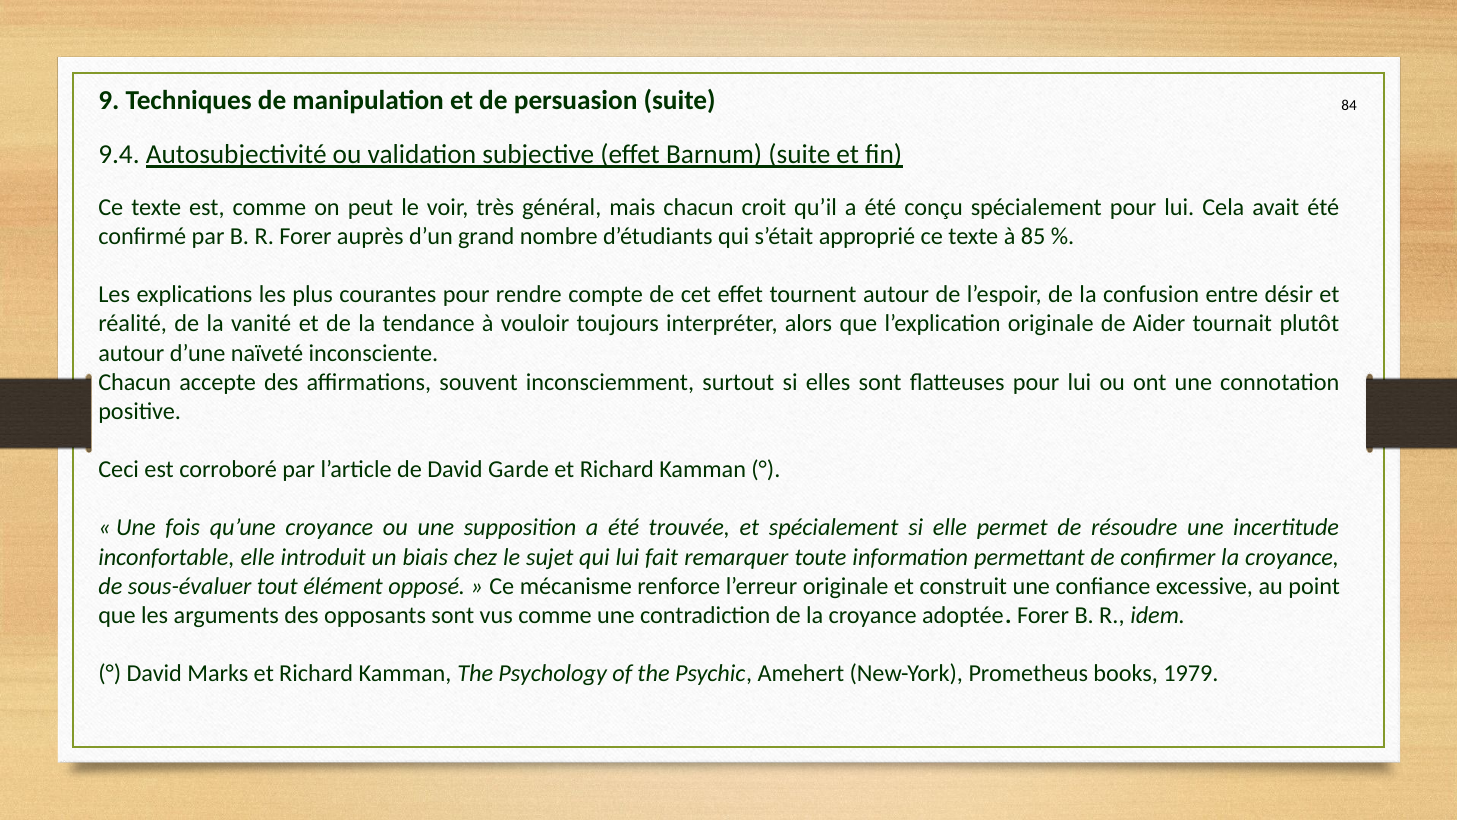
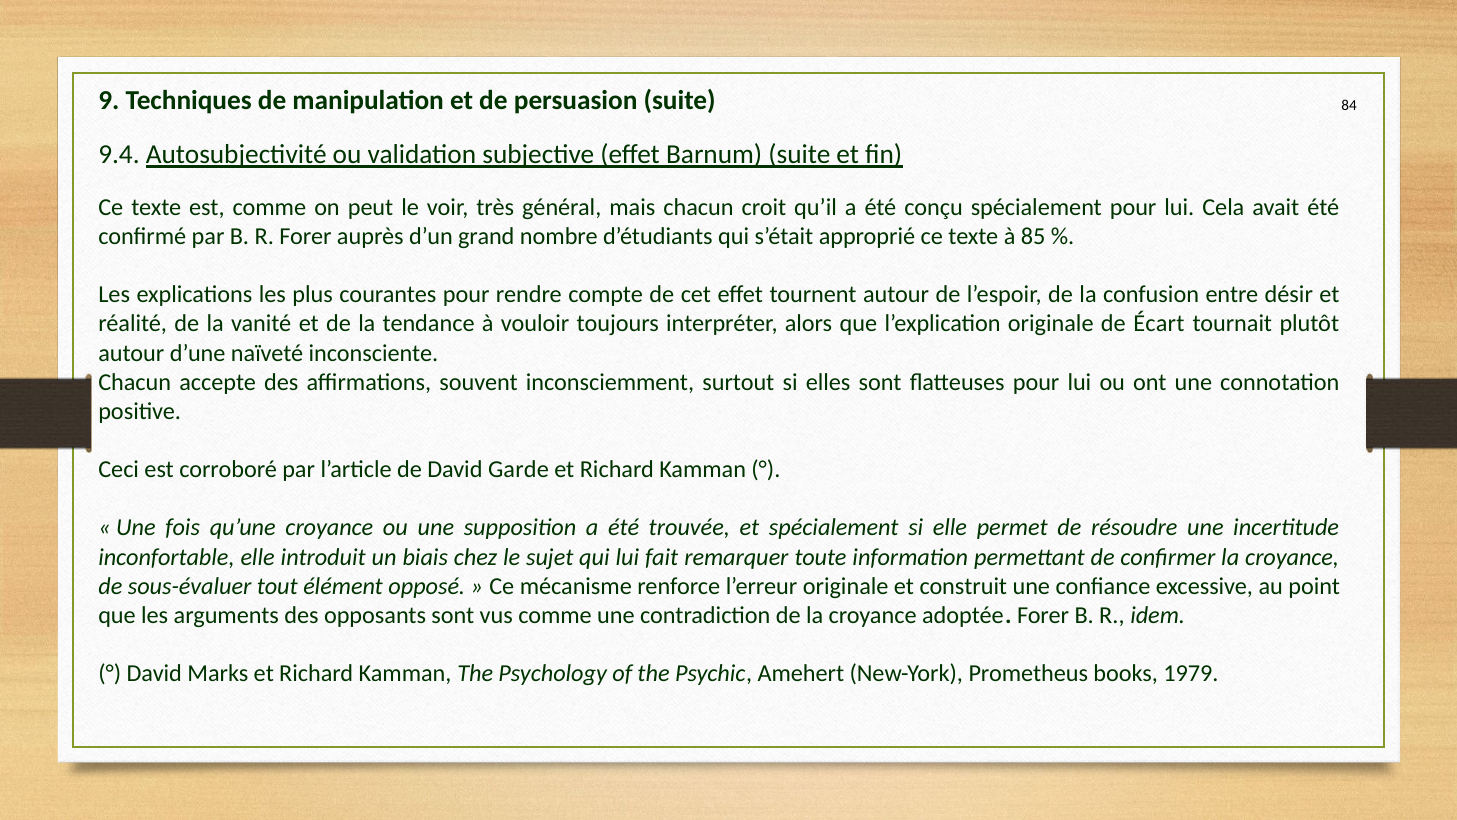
Aider: Aider -> Écart (1159, 324)
